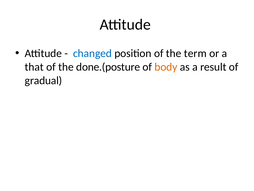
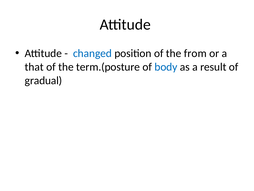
term: term -> from (195, 53)
done.(posture: done.(posture -> term.(posture (108, 67)
body colour: orange -> blue (166, 67)
